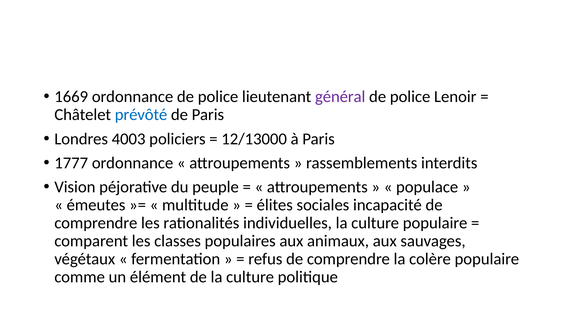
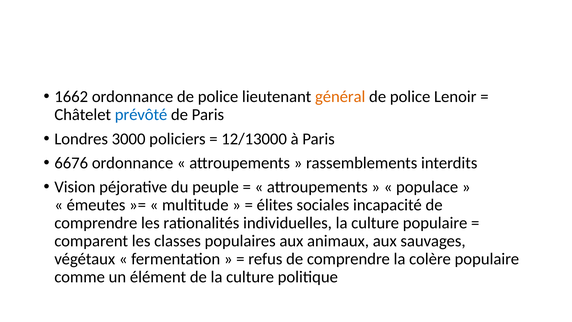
1669: 1669 -> 1662 (71, 97)
général colour: purple -> orange (340, 97)
4003: 4003 -> 3000 (129, 139)
1777: 1777 -> 6676 (71, 163)
